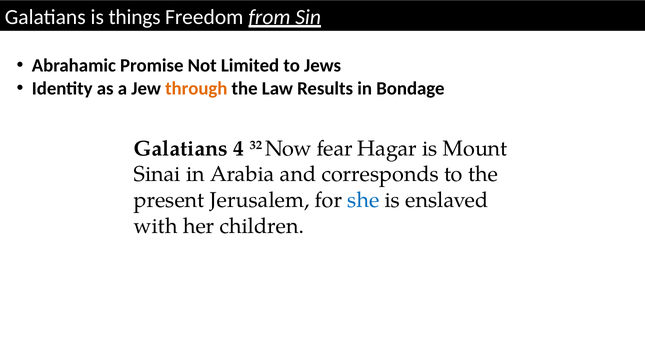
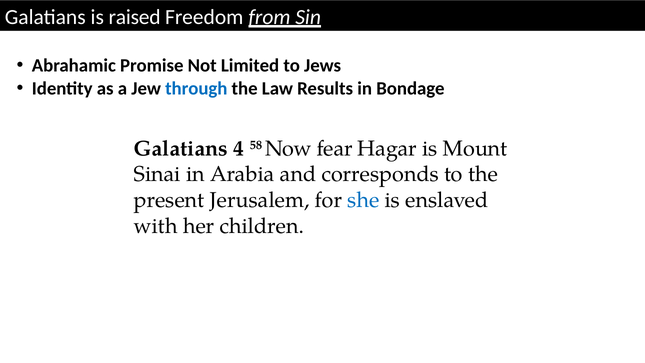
things: things -> raised (135, 17)
through colour: orange -> blue (196, 88)
32: 32 -> 58 (256, 145)
